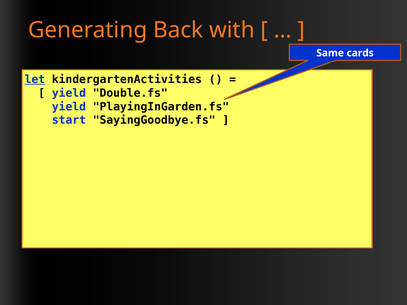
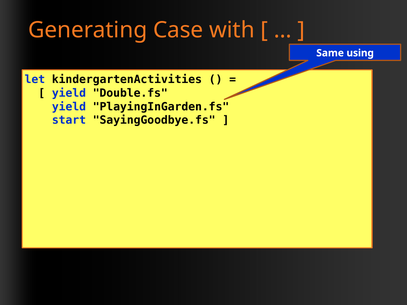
Back: Back -> Case (178, 30)
cards: cards -> using (360, 53)
let underline: present -> none (35, 80)
